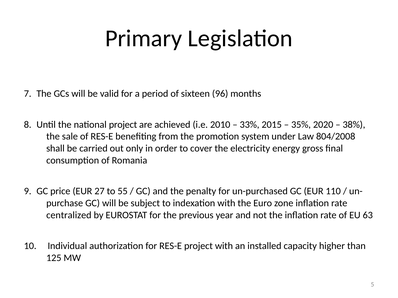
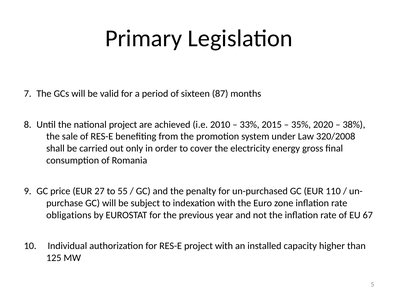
96: 96 -> 87 (220, 94)
804/2008: 804/2008 -> 320/2008 (336, 137)
centralized: centralized -> obligations (69, 215)
63: 63 -> 67 (368, 215)
